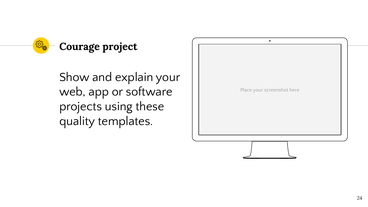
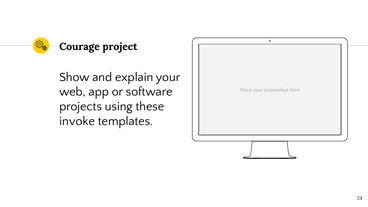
quality: quality -> invoke (77, 121)
